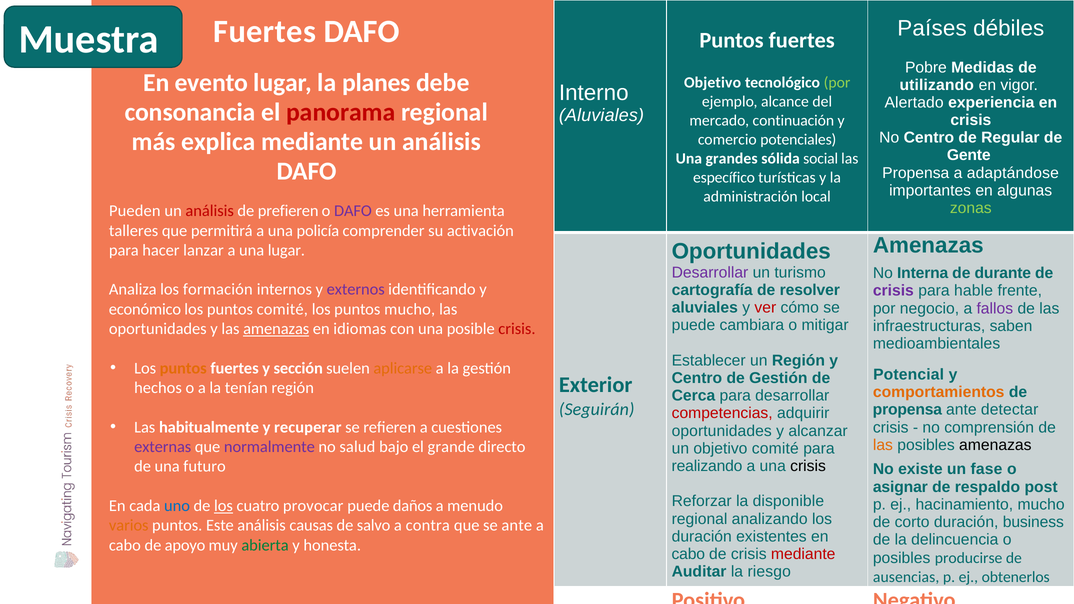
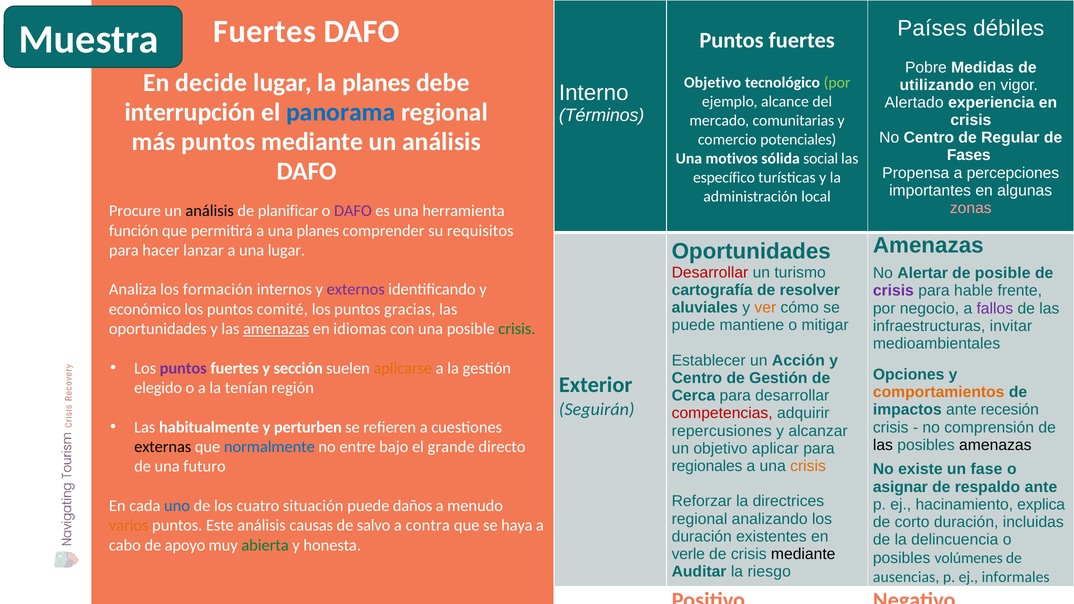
evento: evento -> decide (211, 83)
consonancia: consonancia -> interrupción (190, 112)
panorama colour: red -> blue (341, 112)
Aluviales: Aluviales -> Términos (602, 115)
continuación: continuación -> comunitarias (793, 121)
más explica: explica -> puntos (218, 142)
Gente: Gente -> Fases (969, 155)
grandes: grandes -> motivos (732, 159)
adaptándose: adaptándose -> percepciones (1013, 173)
zonas colour: light green -> pink (971, 208)
Pueden: Pueden -> Procure (135, 211)
análisis colour: red -> black (210, 211)
prefieren: prefieren -> planificar (288, 211)
talleres: talleres -> función (134, 231)
una policía: policía -> planes (318, 231)
activación: activación -> requisitos (480, 231)
Desarrollar colour: purple -> red (710, 273)
Interna: Interna -> Alertar (923, 273)
de durante: durante -> posible (1003, 273)
ver colour: red -> orange (765, 308)
puntos mucho: mucho -> gracias (410, 309)
cambiara: cambiara -> mantiene (752, 325)
saben: saben -> invitar (1011, 326)
crisis colour: red -> green (517, 329)
un Región: Región -> Acción (798, 361)
puntos colour: orange -> purple (183, 368)
Potencial: Potencial -> Opciones (909, 375)
hechos: hechos -> elegido (158, 388)
propensa: propensa -> impactos (907, 410)
detectar: detectar -> recesión (1010, 410)
recuperar: recuperar -> perturben (308, 427)
oportunidades: oportunidades -> repercusiones (722, 431)
las colour: orange -> black (883, 445)
externas colour: purple -> black (163, 447)
normalmente colour: purple -> blue (269, 447)
salud: salud -> entre (357, 447)
objetivo comité: comité -> aplicar (775, 449)
realizando: realizando -> regionales (707, 466)
crisis colour: black -> orange (808, 466)
respaldo post: post -> ante (1041, 487)
disponible: disponible -> directrices (788, 501)
hacinamiento mucho: mucho -> explica (1041, 505)
los underline: present -> none (223, 506)
provocar: provocar -> situación (313, 506)
business: business -> incluidas (1033, 522)
se ante: ante -> haya (517, 526)
cabo: cabo -> verle (688, 554)
mediante colour: red -> black (803, 554)
producirse: producirse -> volúmenes (969, 558)
obtenerlos: obtenerlos -> informales (1016, 577)
